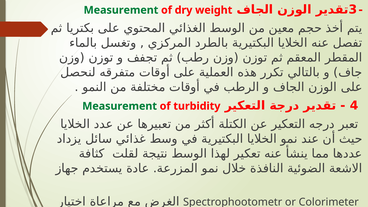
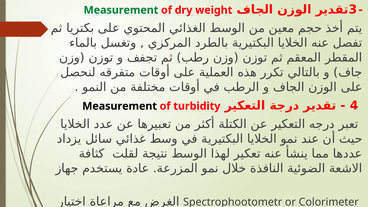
Measurement colour: green -> black (120, 106)
